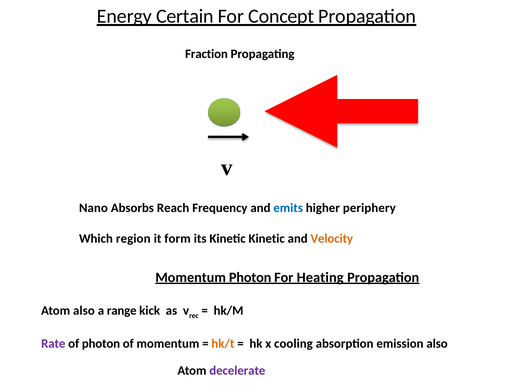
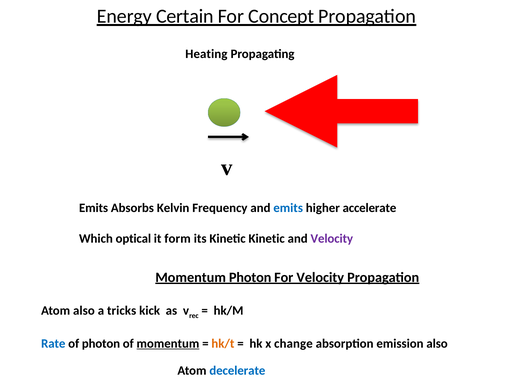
Fraction: Fraction -> Heating (206, 54)
Nano: Nano -> Emits (94, 208)
Reach: Reach -> Kelvin (173, 208)
periphery: periphery -> accelerate (369, 208)
region: region -> optical (133, 239)
Velocity colour: orange -> purple (332, 239)
For Heating: Heating -> Velocity (320, 277)
range: range -> tricks (122, 310)
Rate colour: purple -> blue (53, 343)
momentum underline: none -> present (168, 343)
cooling: cooling -> change (293, 343)
decelerate colour: purple -> blue (237, 370)
